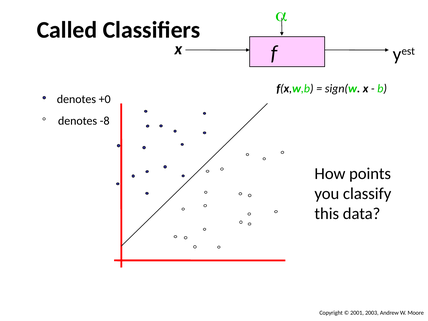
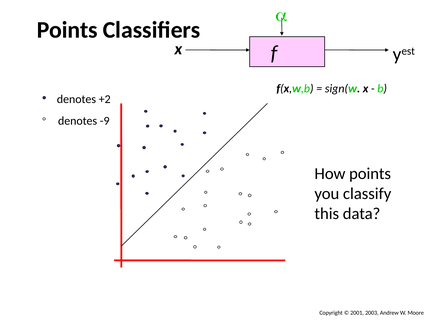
Called: Called -> Points (67, 30)
+0: +0 -> +2 (105, 99)
-8: -8 -> -9 (105, 121)
